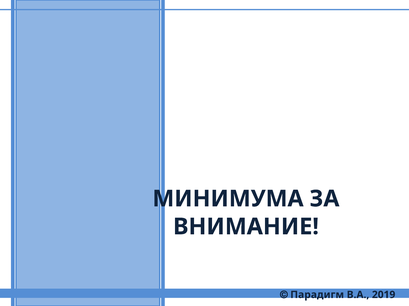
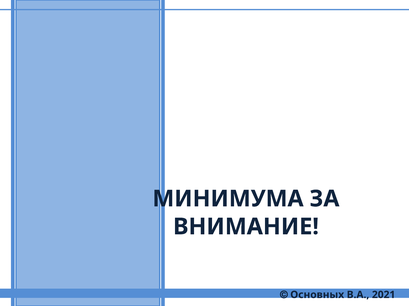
Парадигм: Парадигм -> Основных (317, 295)
2019: 2019 -> 2021 (384, 295)
